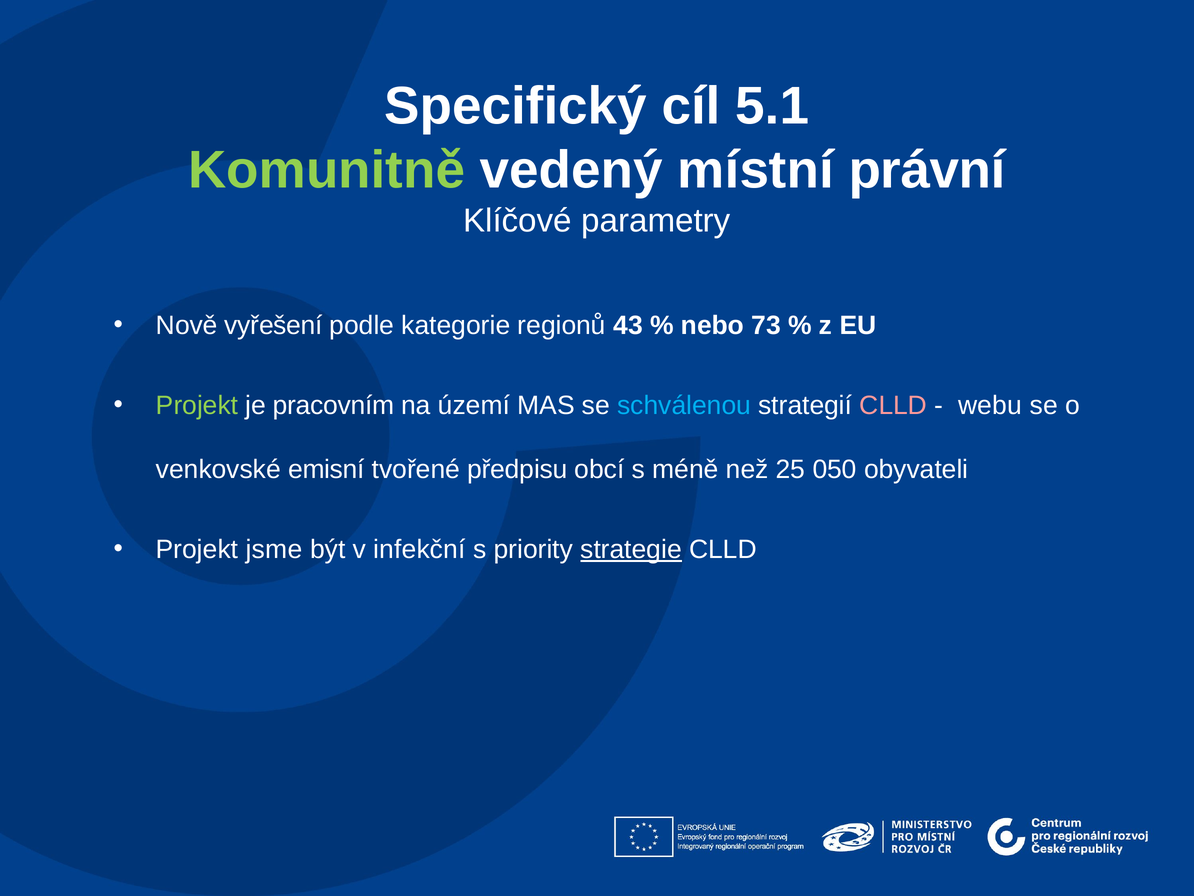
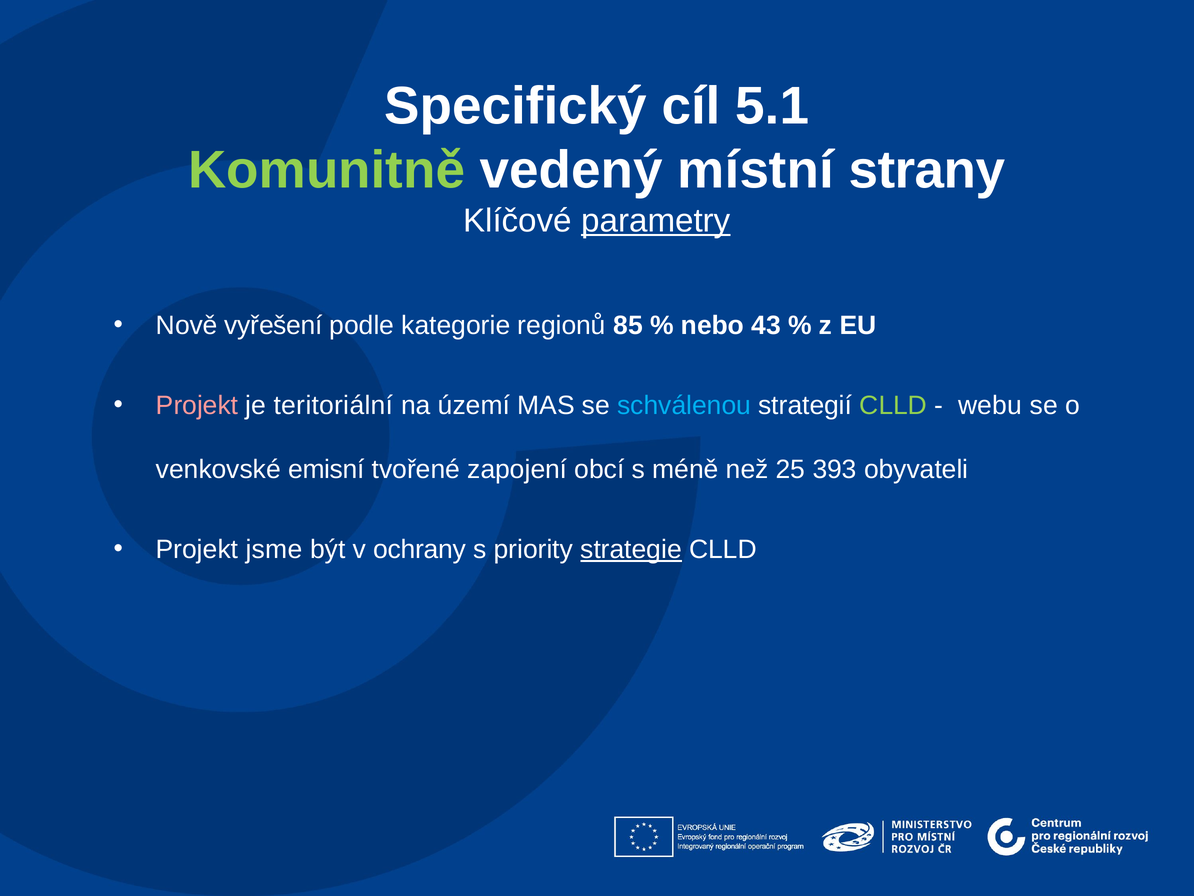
právní: právní -> strany (927, 170)
parametry underline: none -> present (656, 220)
43: 43 -> 85 (628, 325)
73: 73 -> 43 (766, 325)
Projekt colour: light green -> pink (197, 405)
pracovním: pracovním -> teritoriální (333, 405)
CLLD colour: pink -> light green (893, 405)
předpisu: předpisu -> zapojení (517, 469)
050: 050 -> 393 (835, 469)
infekční: infekční -> ochrany (420, 549)
